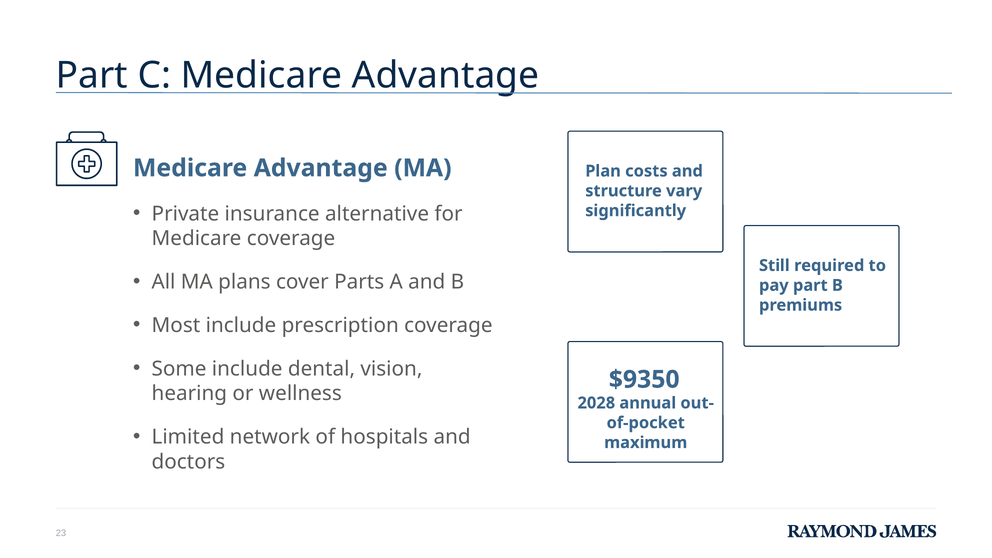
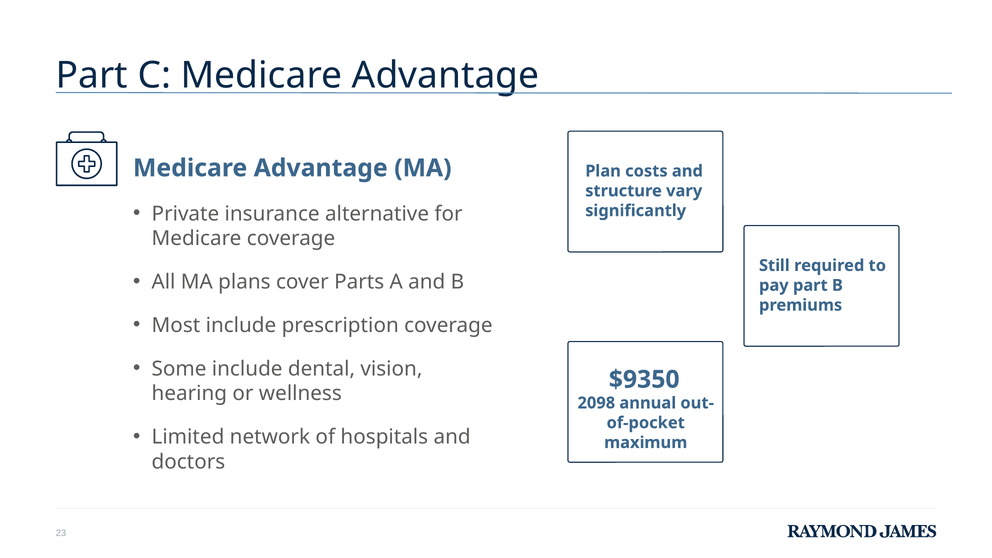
2028: 2028 -> 2098 (596, 403)
